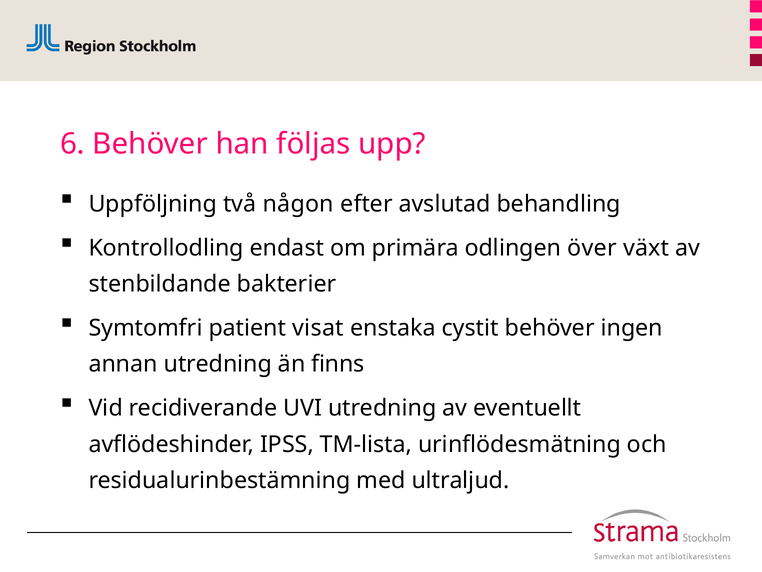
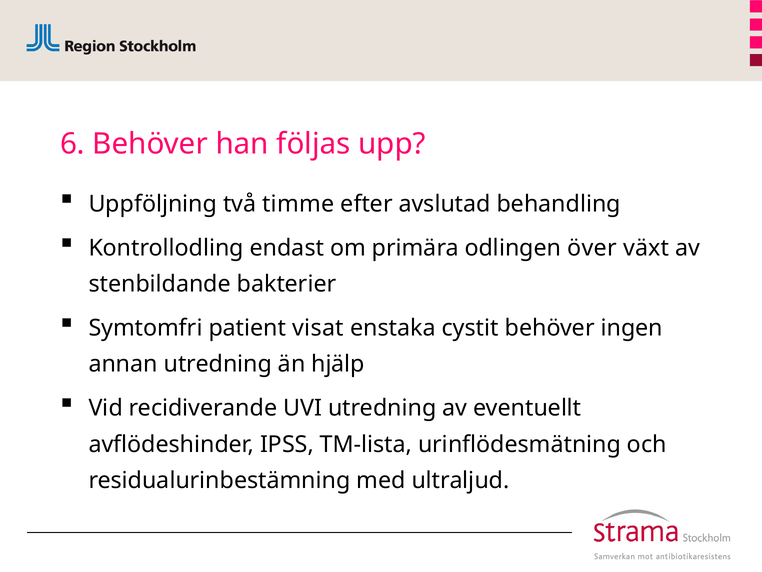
någon: någon -> timme (298, 204)
finns: finns -> hjälp (338, 364)
